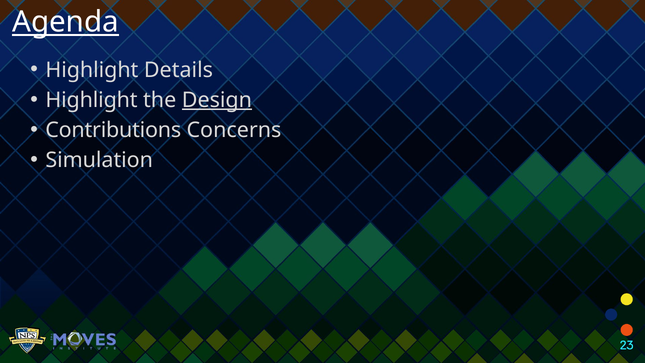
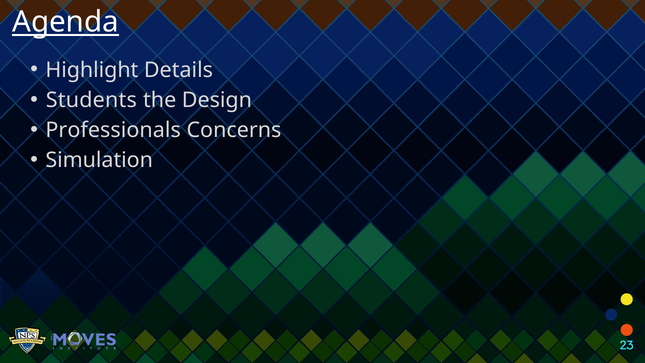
Highlight: Highlight -> Students (91, 100)
Design underline: present -> none (217, 100)
Contributions: Contributions -> Professionals (113, 130)
